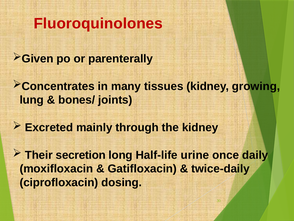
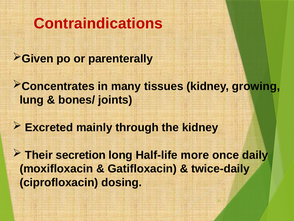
Fluoroquinolones: Fluoroquinolones -> Contraindications (98, 23)
urine: urine -> more (195, 155)
